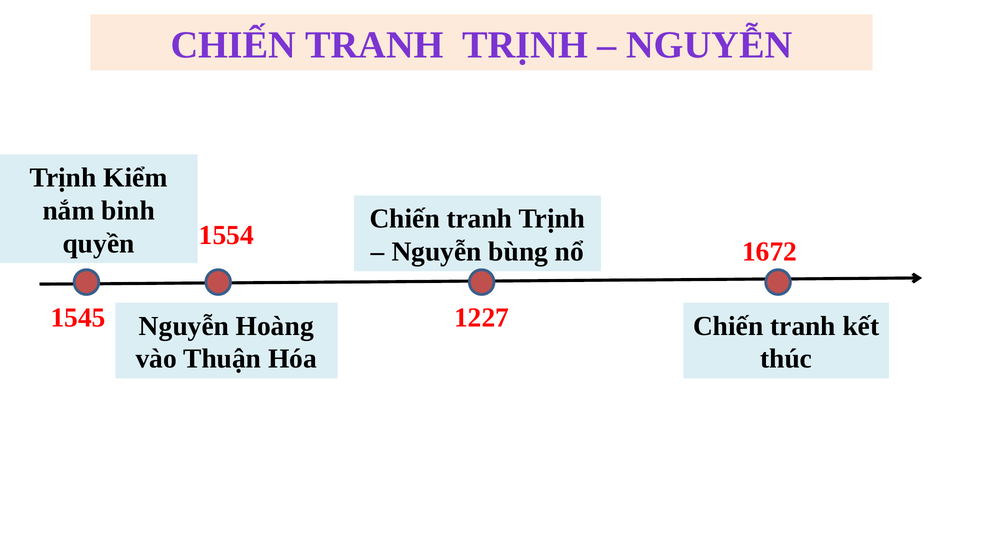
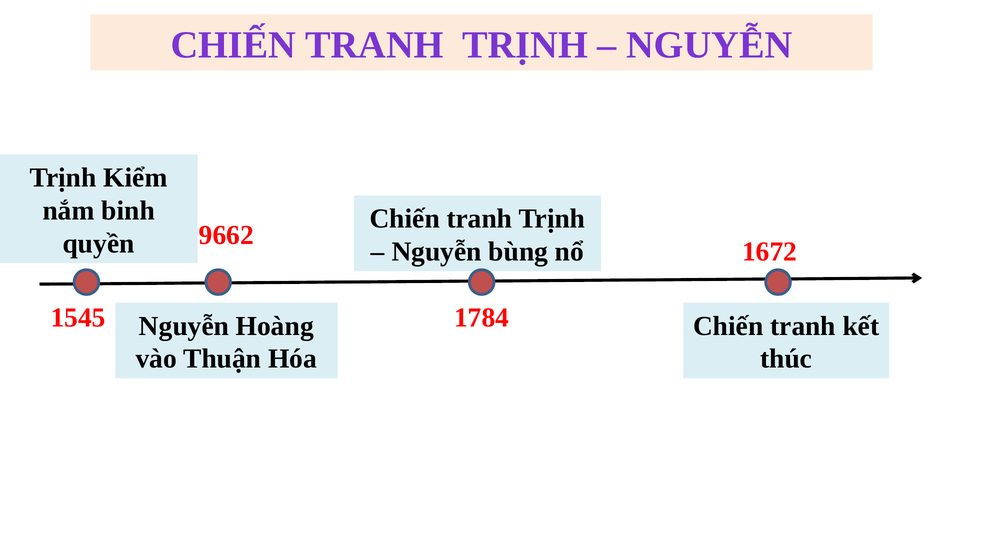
1554: 1554 -> 9662 (226, 235)
1227: 1227 -> 1784 (482, 318)
